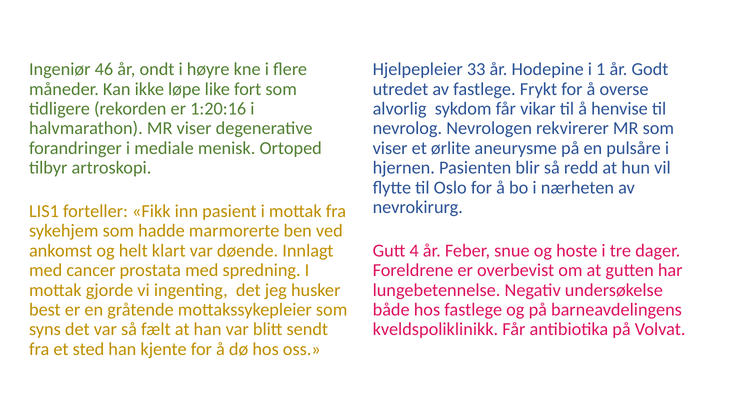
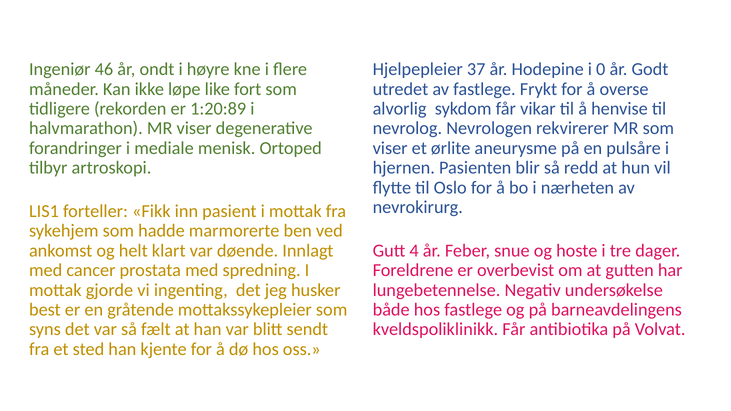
33: 33 -> 37 (476, 69)
1: 1 -> 0 (601, 69)
1:20:16: 1:20:16 -> 1:20:89 (218, 109)
